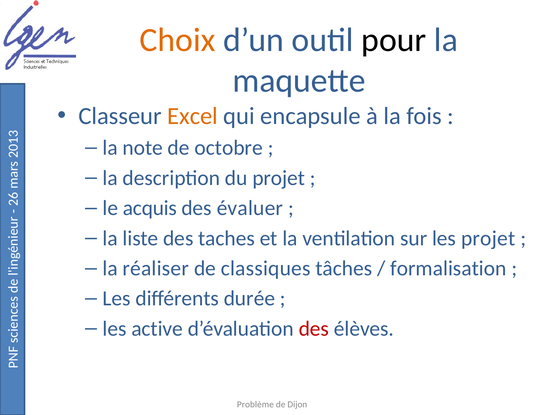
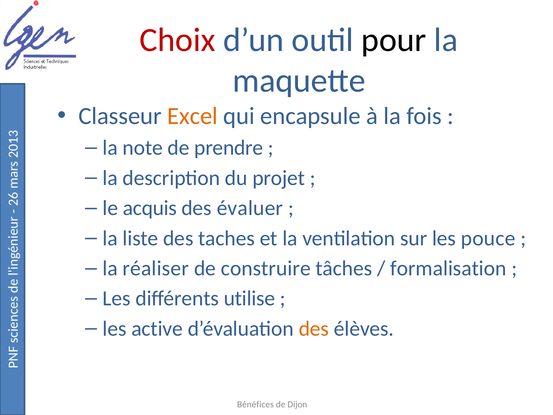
Choix colour: orange -> red (177, 40)
octobre: octobre -> prendre (229, 148)
les projet: projet -> pouce (488, 238)
classiques: classiques -> construire (266, 268)
durée: durée -> utilise (249, 298)
des colour: red -> orange (314, 329)
Problème: Problème -> Bénéfices (255, 404)
